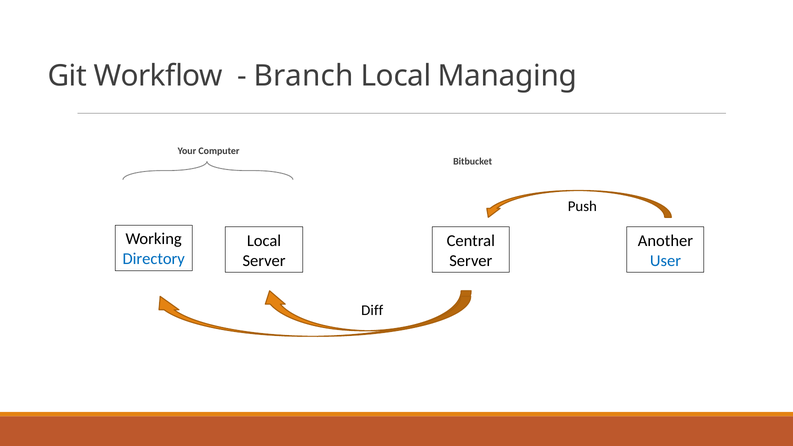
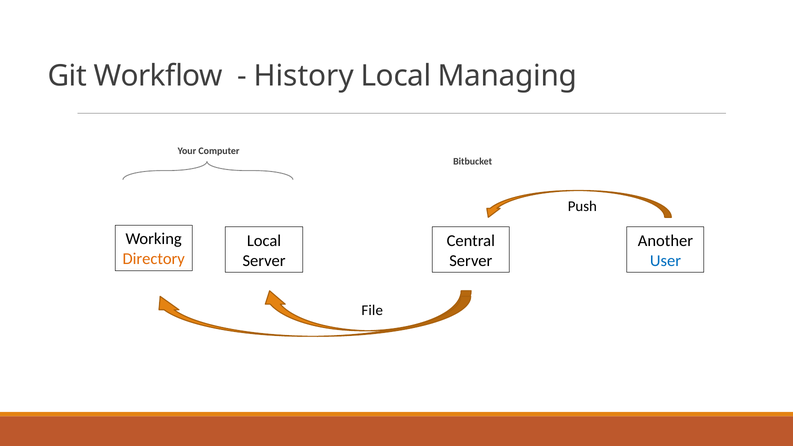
Branch: Branch -> History (304, 76)
Directory colour: blue -> orange (154, 259)
Diff: Diff -> File (372, 310)
